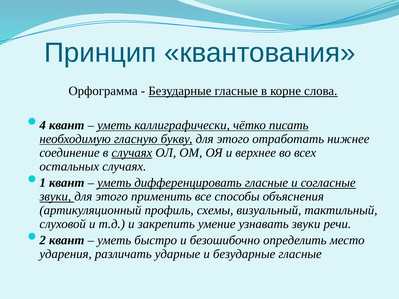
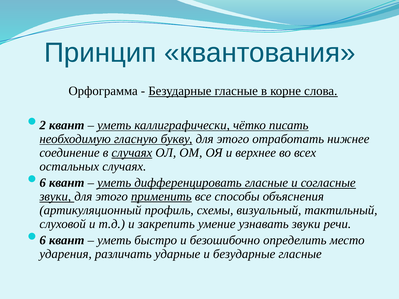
4: 4 -> 2 (43, 125)
1: 1 -> 6 (43, 183)
применить underline: none -> present (161, 197)
2: 2 -> 6 (43, 240)
